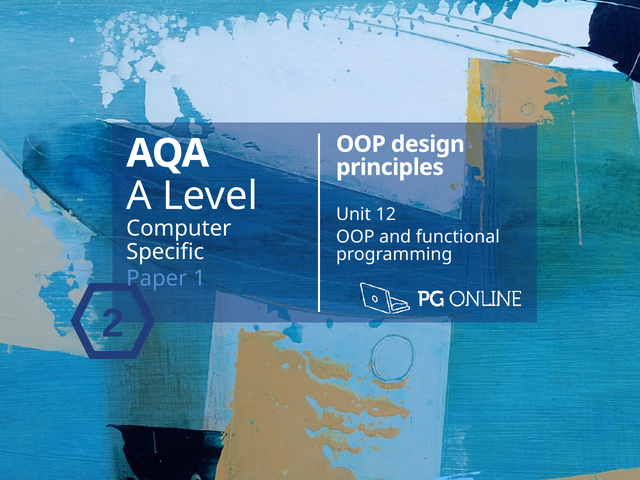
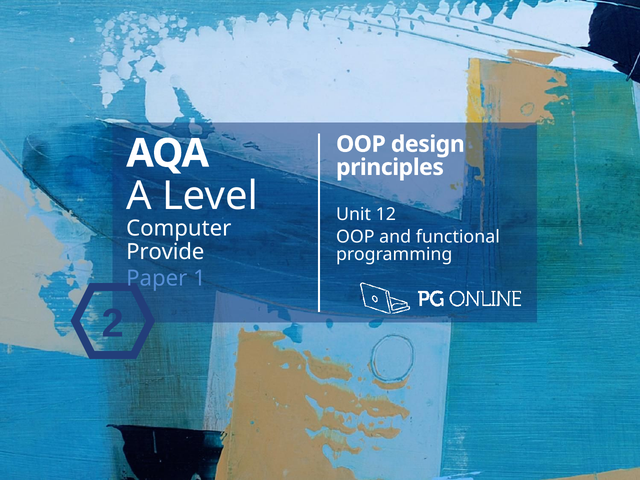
Specific: Specific -> Provide (165, 252)
